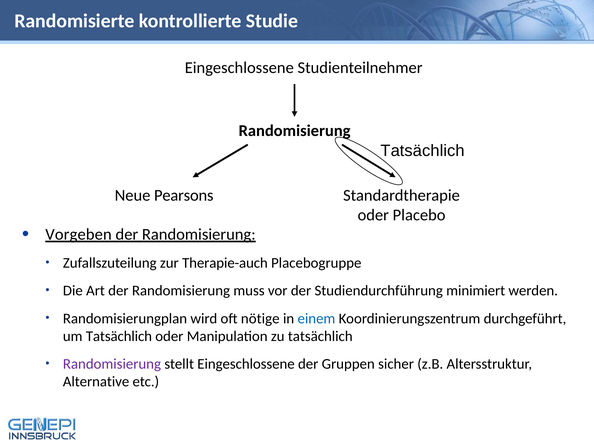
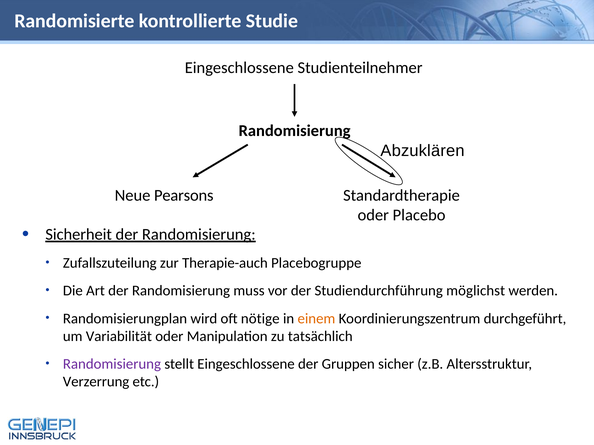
Tatsächlich: Tatsächlich -> Abzuklären (423, 151)
Vorgeben: Vorgeben -> Sicherheit (79, 235)
minimiert: minimiert -> möglichst (476, 291)
einem colour: blue -> orange (316, 319)
um Tatsächlich: Tatsächlich -> Variabilität (119, 337)
Alternative: Alternative -> Verzerrung (96, 382)
